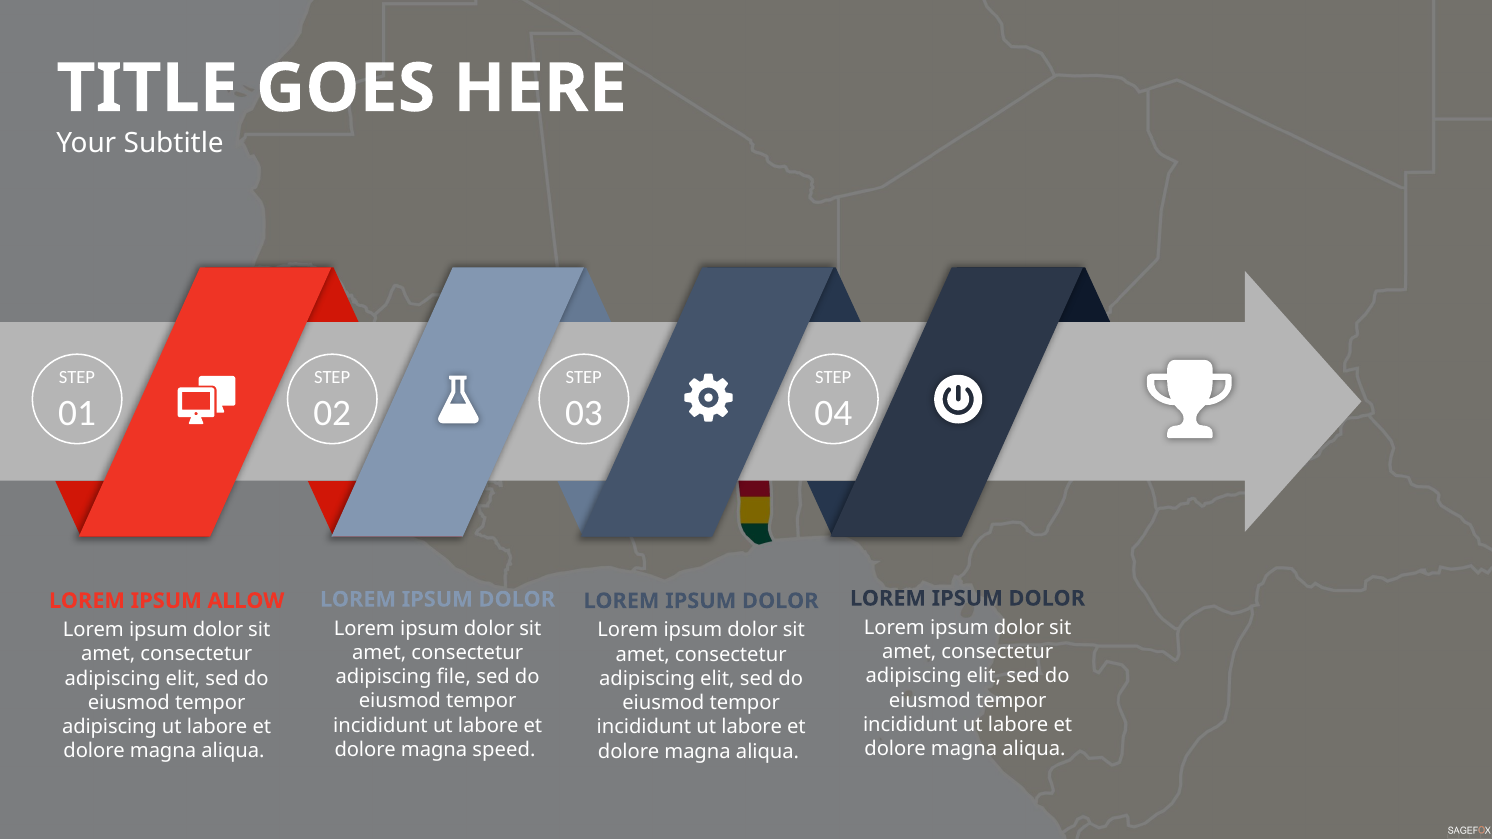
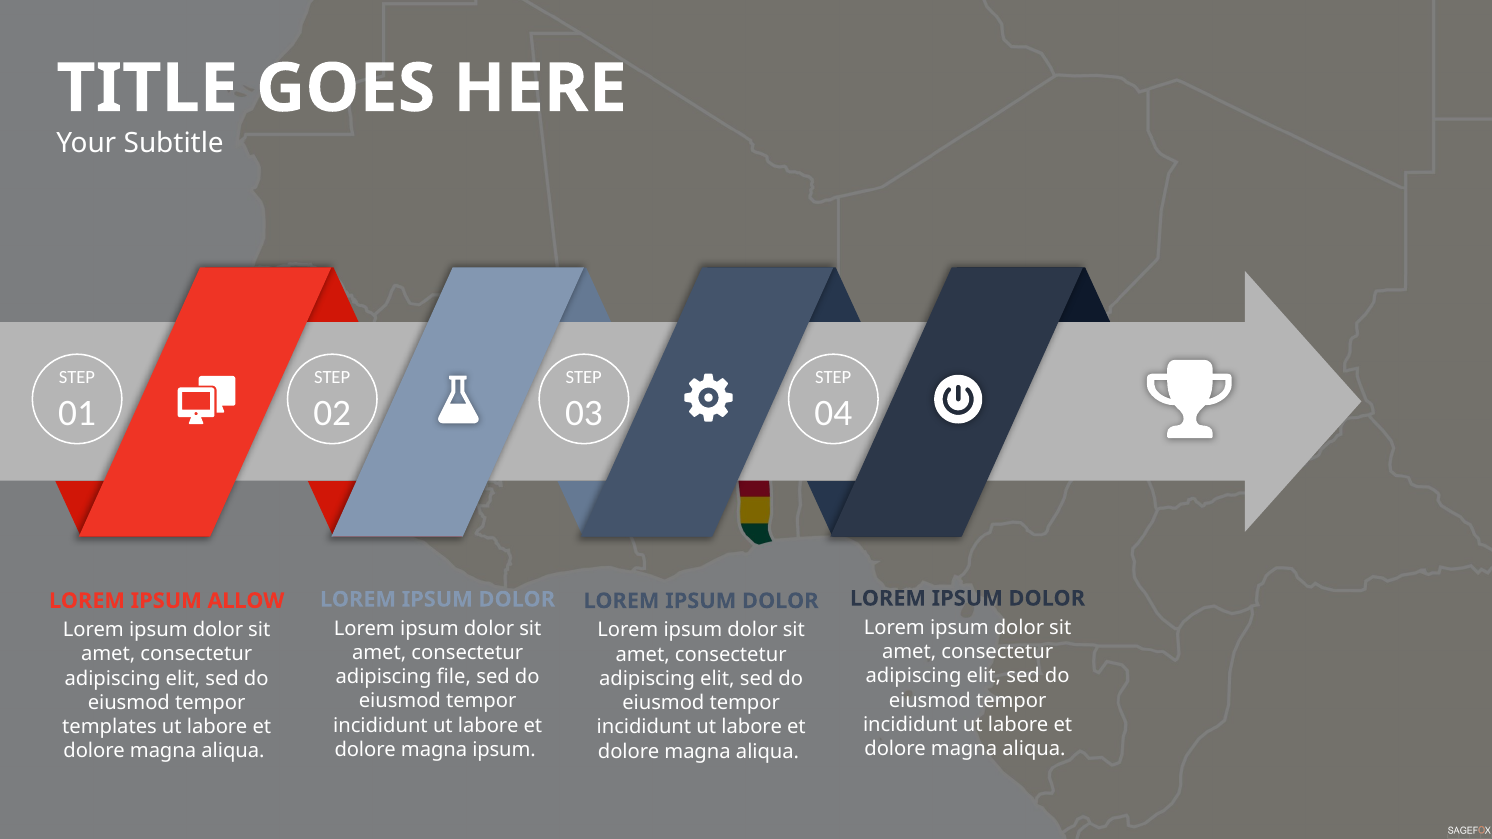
adipiscing: adipiscing -> templates (110, 727)
magna speed: speed -> ipsum (504, 750)
